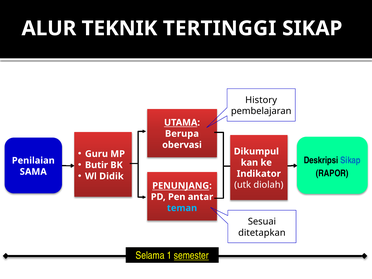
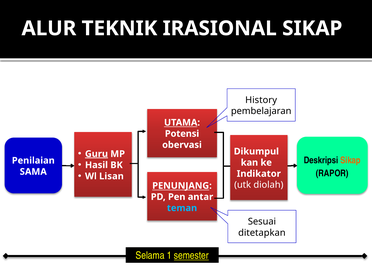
TERTINGGI: TERTINGGI -> IRASIONAL (220, 28)
Berupa: Berupa -> Potensi (182, 134)
Guru underline: none -> present (96, 154)
Sikap colour: blue -> orange (350, 160)
Butir: Butir -> Hasil (96, 165)
Didik: Didik -> Lisan (111, 176)
